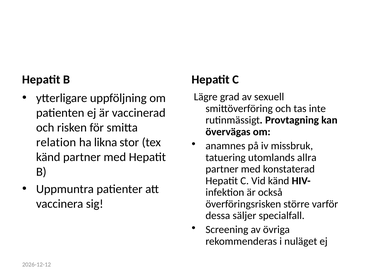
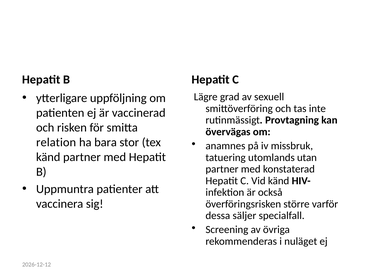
likna: likna -> bara (106, 143)
allra: allra -> utan (307, 158)
